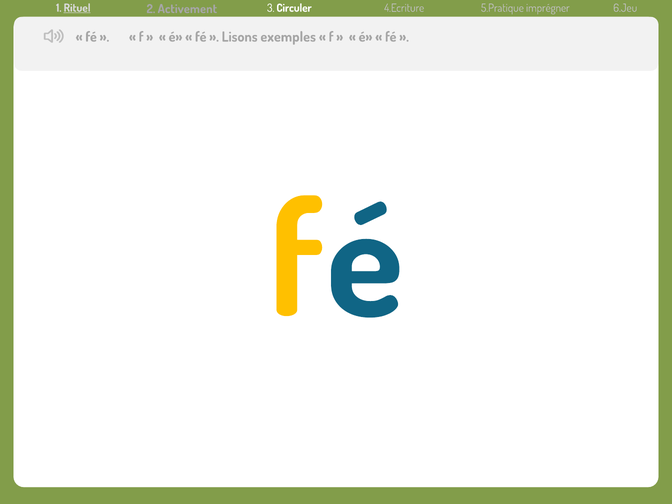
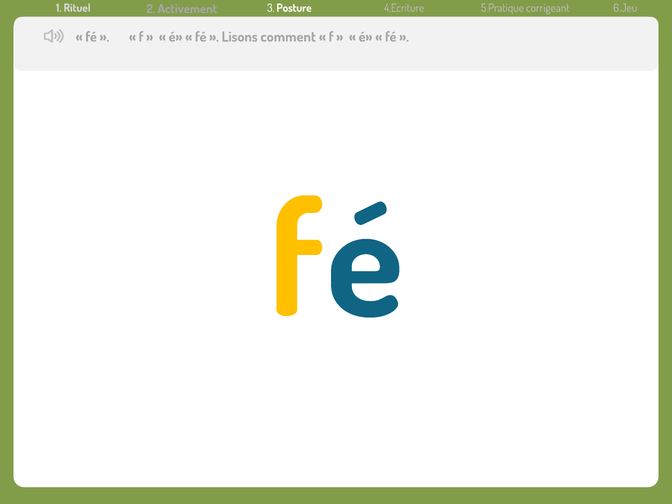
Rituel underline: present -> none (77, 8)
Circuler: Circuler -> Posture (294, 8)
imprégner: imprégner -> corrigeant (548, 8)
exemples: exemples -> comment (288, 37)
